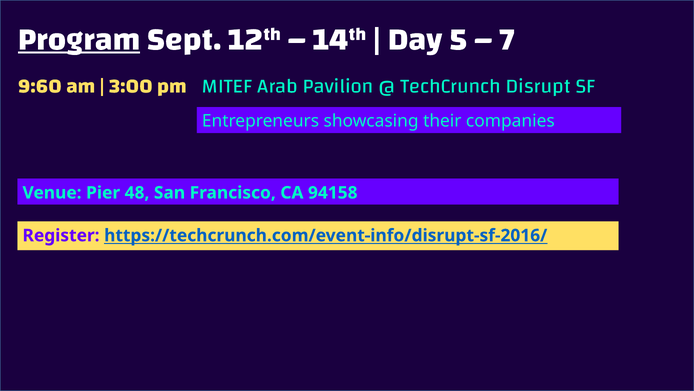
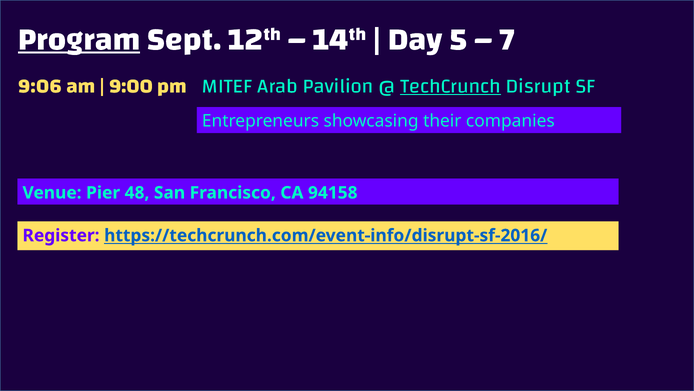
9:60: 9:60 -> 9:06 (40, 86)
3:00: 3:00 -> 9:00 (131, 86)
TechCrunch underline: none -> present (450, 86)
